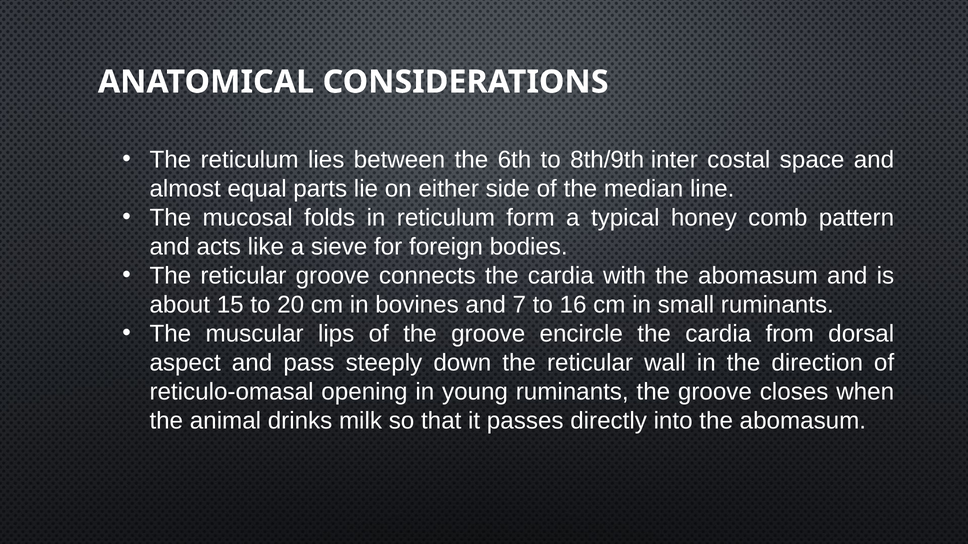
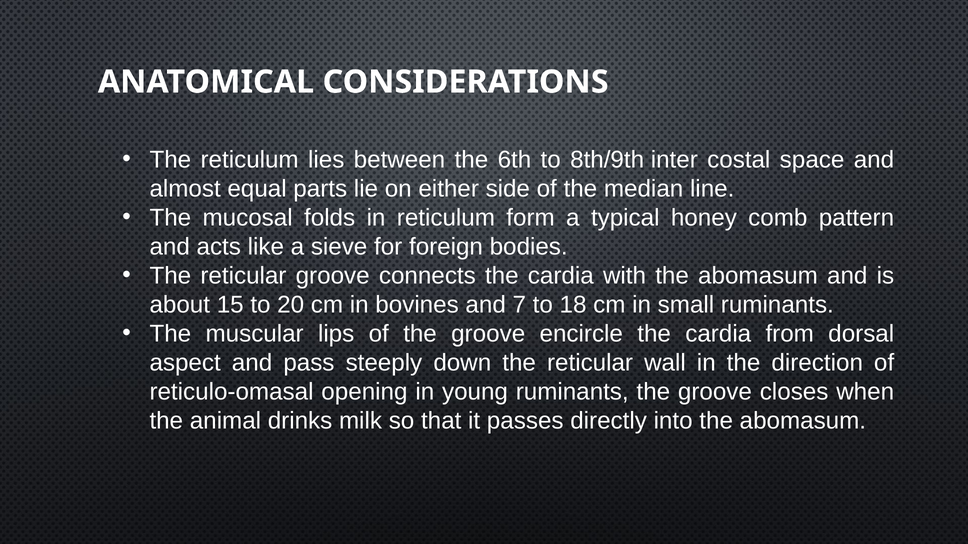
16: 16 -> 18 (573, 305)
